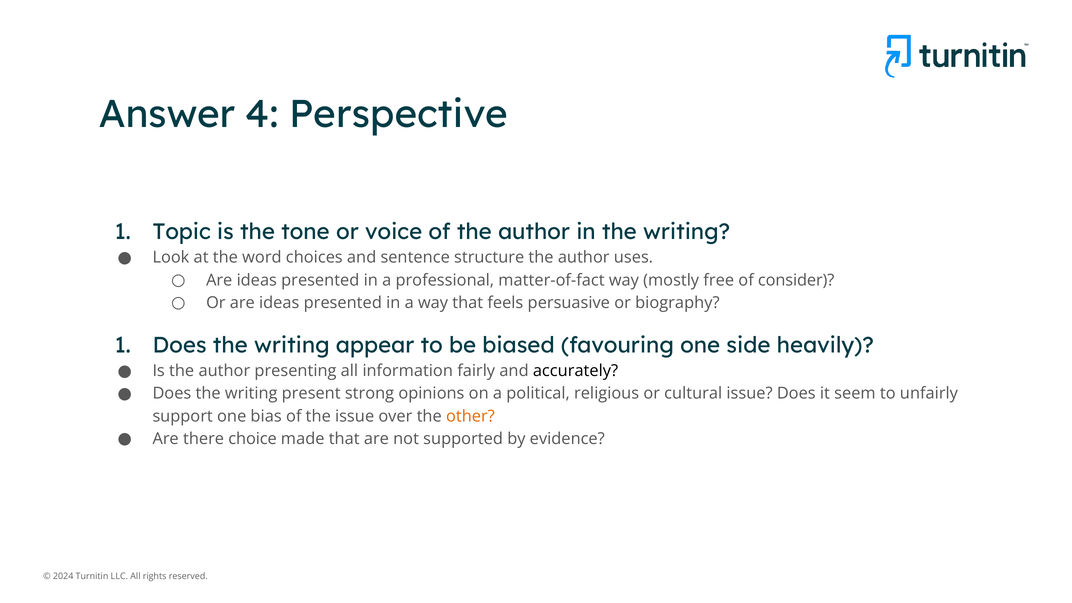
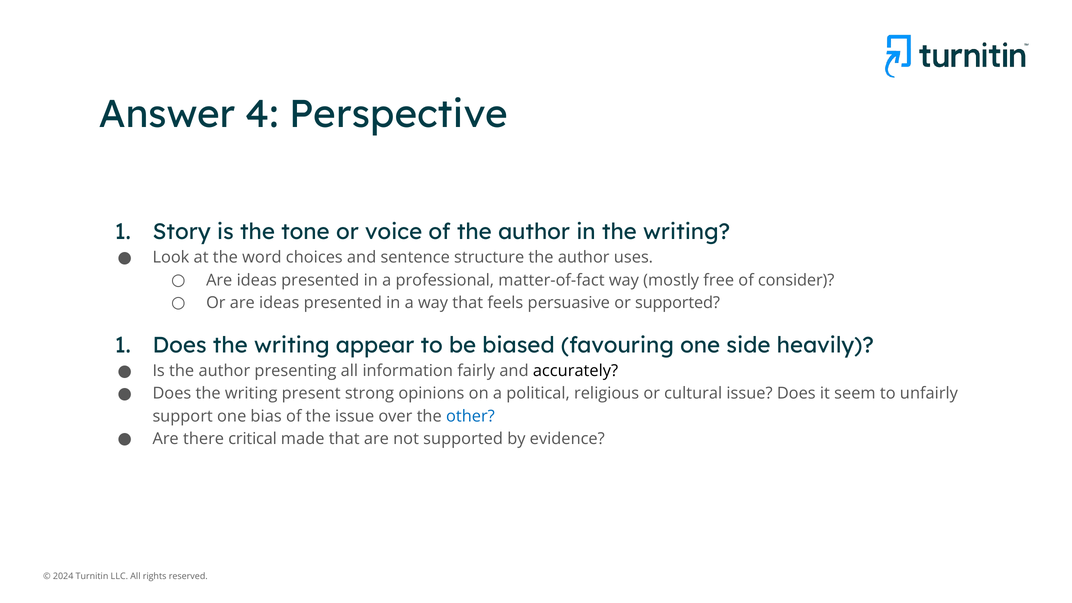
Topic: Topic -> Story (182, 232)
or biography: biography -> supported (677, 303)
other colour: orange -> blue (470, 416)
choice: choice -> critical (253, 439)
